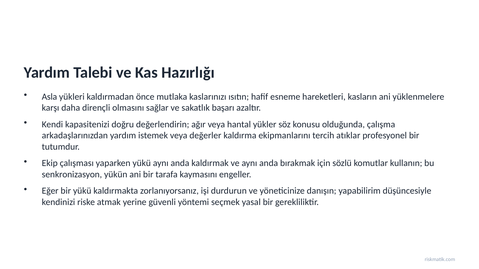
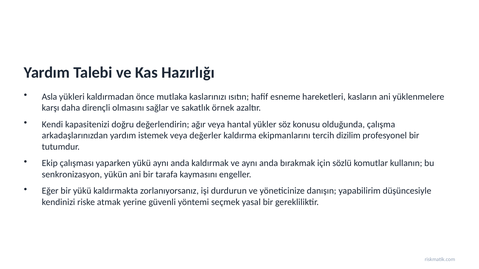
başarı: başarı -> örnek (223, 108)
atıklar: atıklar -> dizilim (348, 136)
